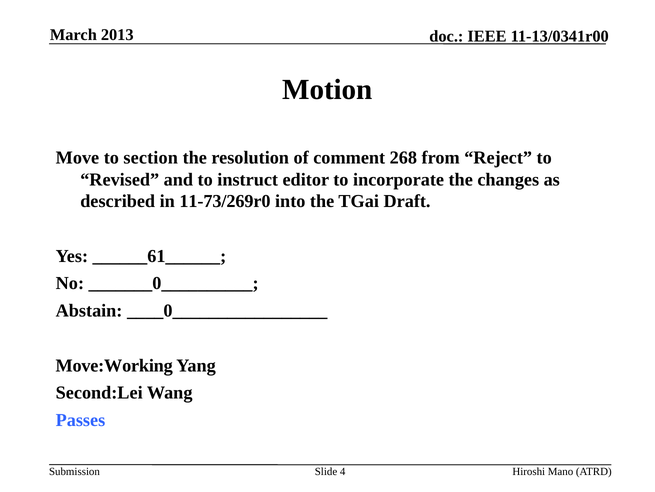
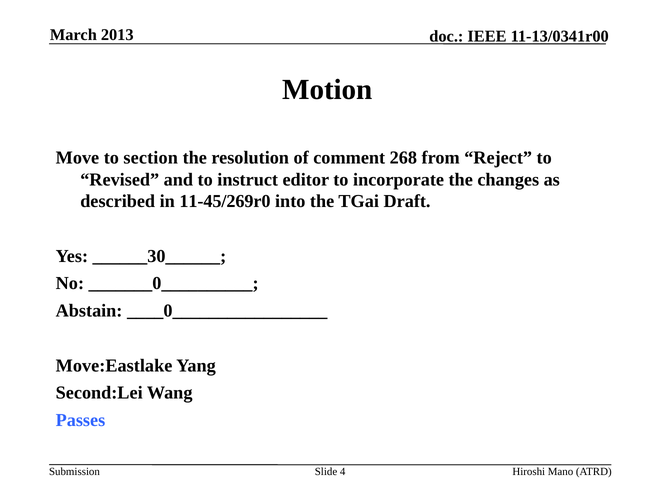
11-73/269r0: 11-73/269r0 -> 11-45/269r0 (225, 201)
______61______: ______61______ -> ______30______ (159, 256)
Move:Working: Move:Working -> Move:Eastlake (114, 365)
